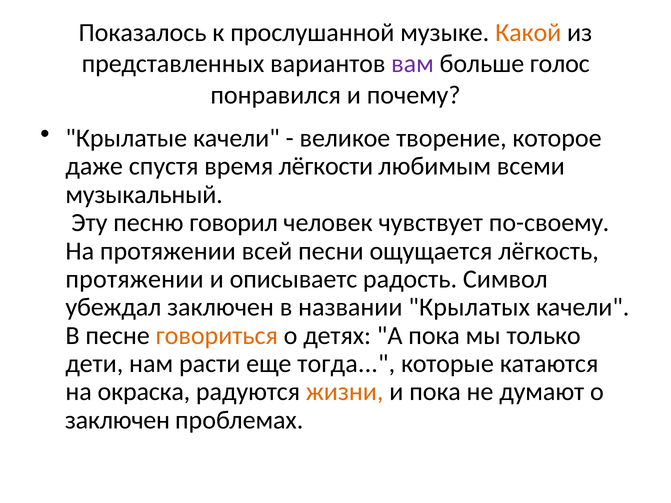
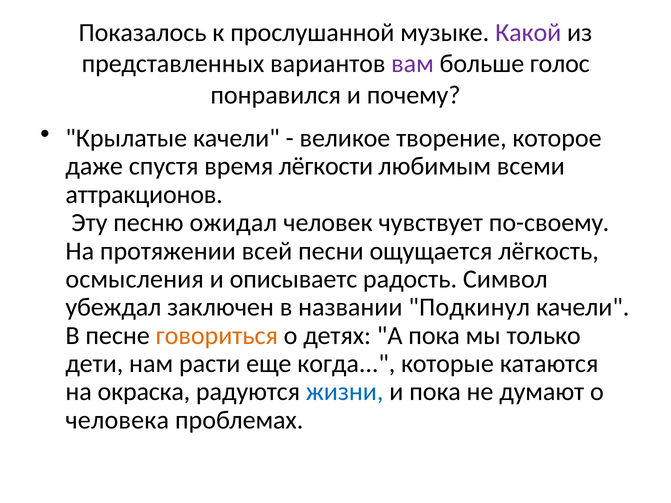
Какой colour: orange -> purple (528, 33)
музыкальный: музыкальный -> аттракционов (144, 195)
говорил: говорил -> ожидал (233, 223)
протяжении: протяжении -> осмысления (135, 279)
Крылатых: Крылатых -> Подкинул (469, 307)
тогда: тогда -> когда (346, 364)
жизни colour: orange -> blue (345, 392)
заключен: заключен -> человека (117, 420)
